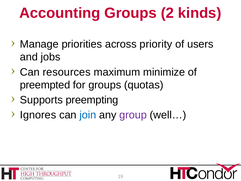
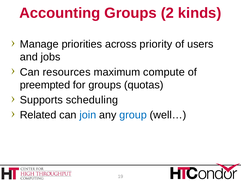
minimize: minimize -> compute (164, 72)
preempting: preempting -> scheduling (92, 100)
Ignores: Ignores -> Related (38, 115)
group colour: purple -> blue (133, 115)
